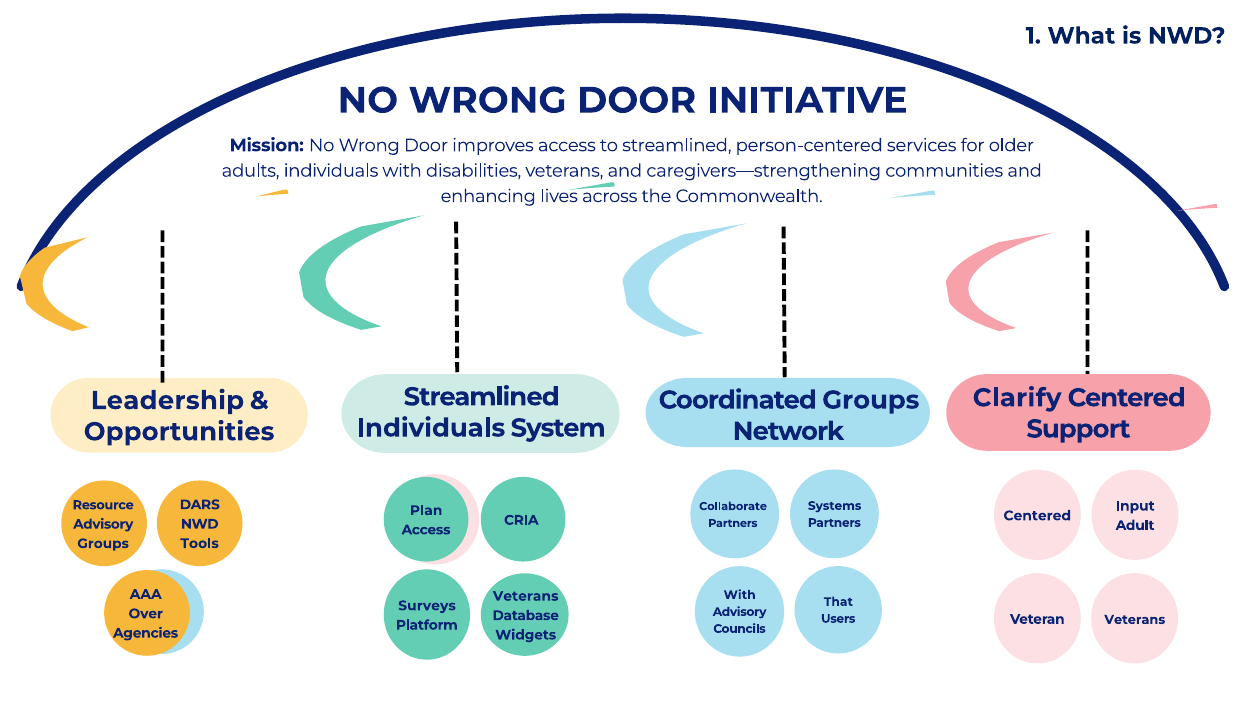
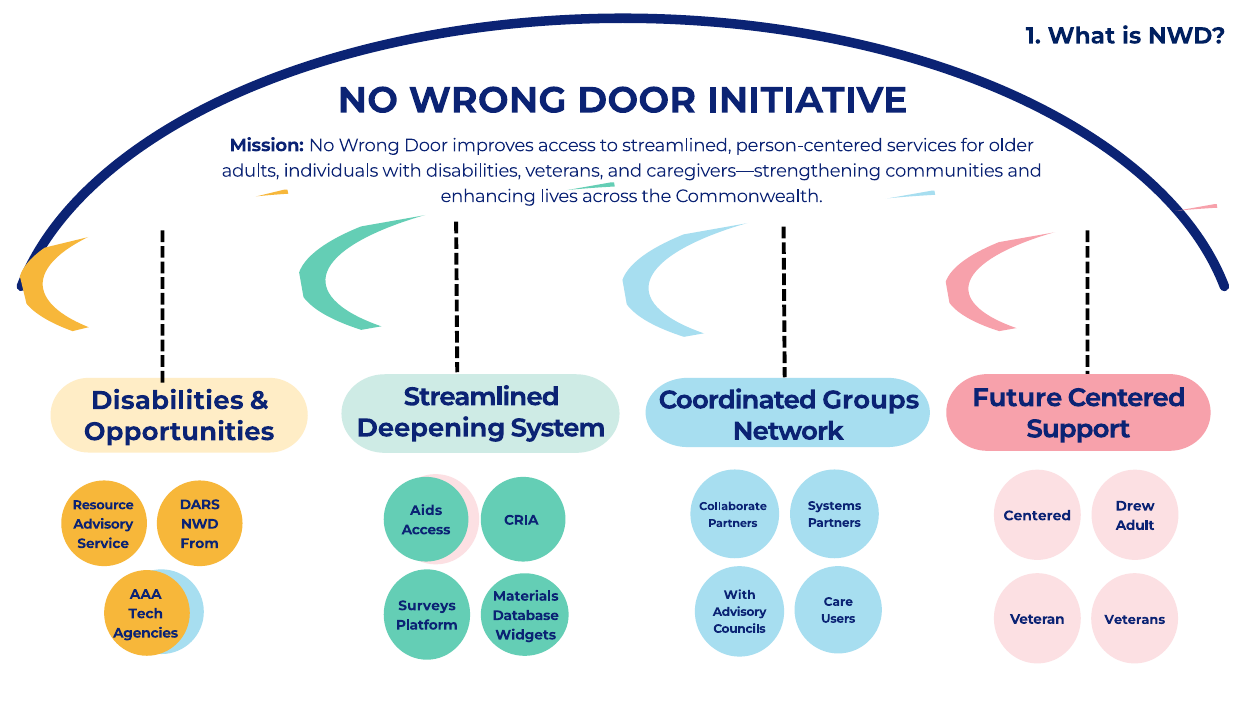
Clarify: Clarify -> Future (1017, 398)
Leadership: Leadership -> Disabilities (167, 401)
Individuals: Individuals -> Deepening (431, 428)
Input: Input -> Drew (1135, 506)
Plan: Plan -> Aids (426, 510)
Tools: Tools -> From (200, 543)
Groups: Groups -> Service (103, 543)
Veterans: Veterans -> Materials (526, 596)
That: That -> Care (838, 602)
Over: Over -> Tech (146, 614)
